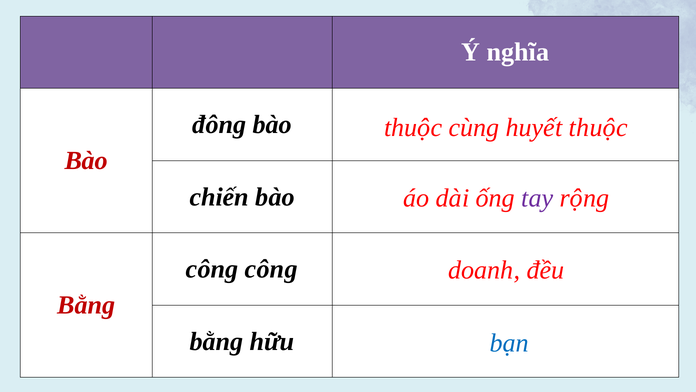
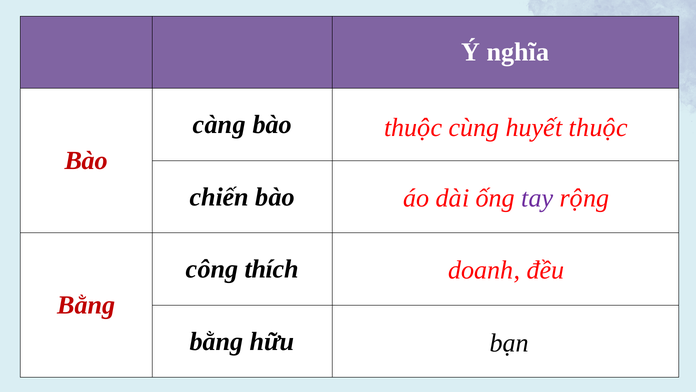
đông: đông -> càng (219, 124)
công công: công -> thích (272, 269)
bạn colour: blue -> black (509, 343)
